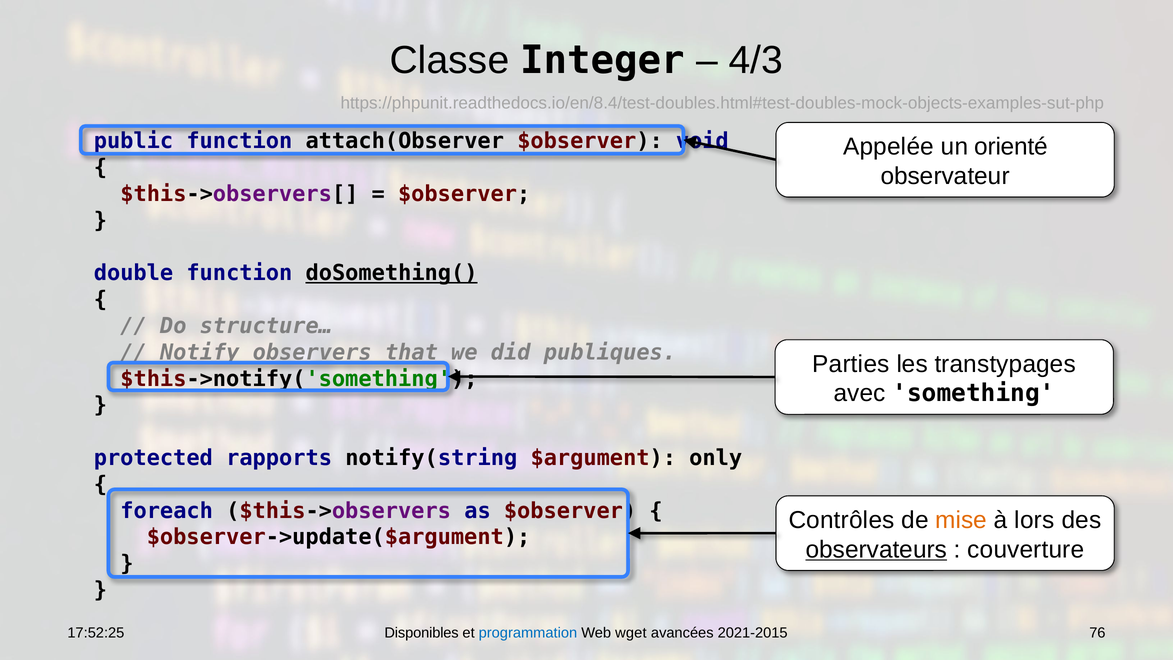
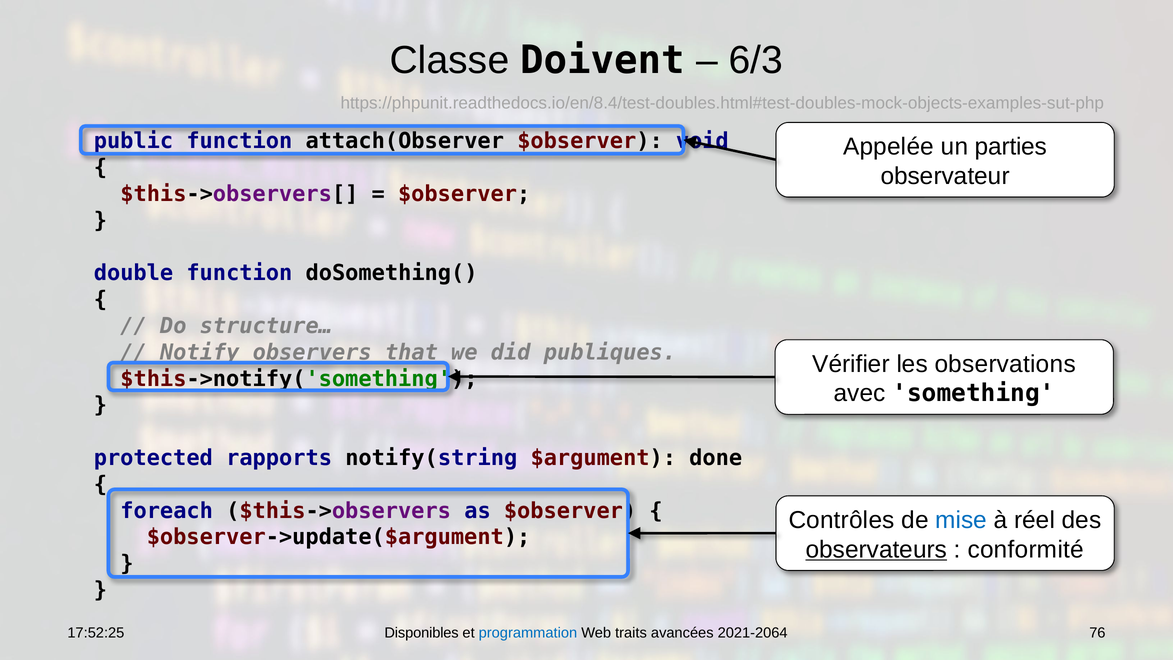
Integer: Integer -> Doivent (603, 60)
4/3: 4/3 -> 6/3 (756, 60)
orienté: orienté -> parties (1011, 147)
doSomething( underline: present -> none (392, 273)
Parties: Parties -> Vérifier (851, 364)
transtypages: transtypages -> observations (1005, 364)
only: only -> done (716, 458)
mise colour: orange -> blue (961, 520)
lors: lors -> réel (1035, 520)
couverture: couverture -> conformité (1026, 549)
wget: wget -> traits (631, 632)
2021-2015: 2021-2015 -> 2021-2064 (753, 632)
